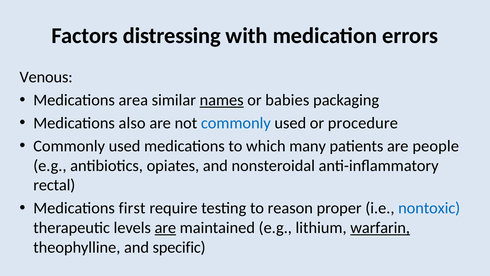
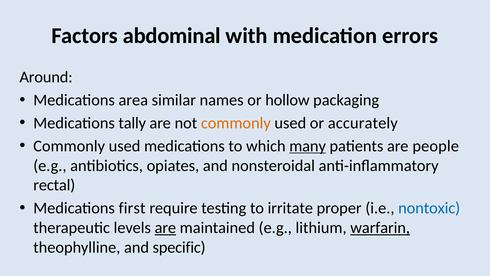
distressing: distressing -> abdominal (172, 36)
Venous: Venous -> Around (46, 77)
names underline: present -> none (222, 100)
babies: babies -> hollow (287, 100)
also: also -> tally (132, 123)
commonly colour: blue -> orange (236, 123)
procedure: procedure -> accurately (363, 123)
many underline: none -> present (308, 146)
reason: reason -> irritate (290, 208)
